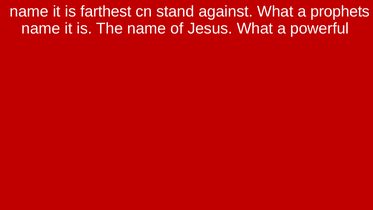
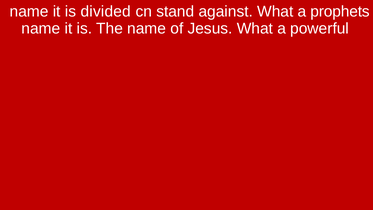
farthest: farthest -> divided (106, 12)
